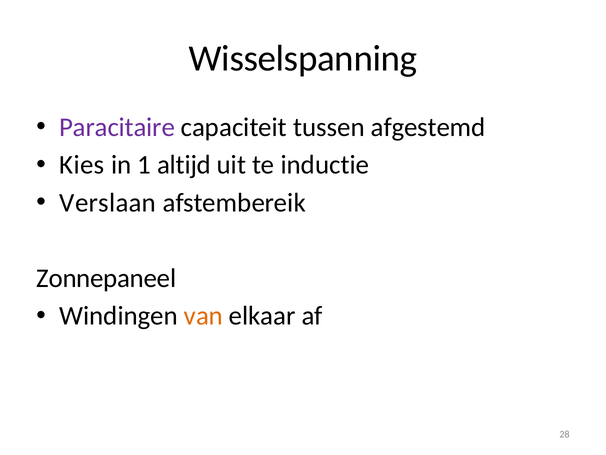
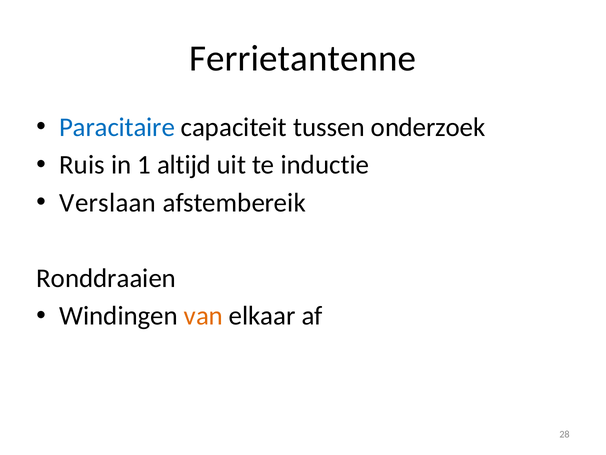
Wisselspanning: Wisselspanning -> Ferrietantenne (303, 59)
Paracitaire colour: purple -> blue (117, 127)
afgestemd: afgestemd -> onderzoek (428, 127)
Kies: Kies -> Ruis (82, 165)
Zonnepaneel: Zonnepaneel -> Ronddraaien (106, 278)
